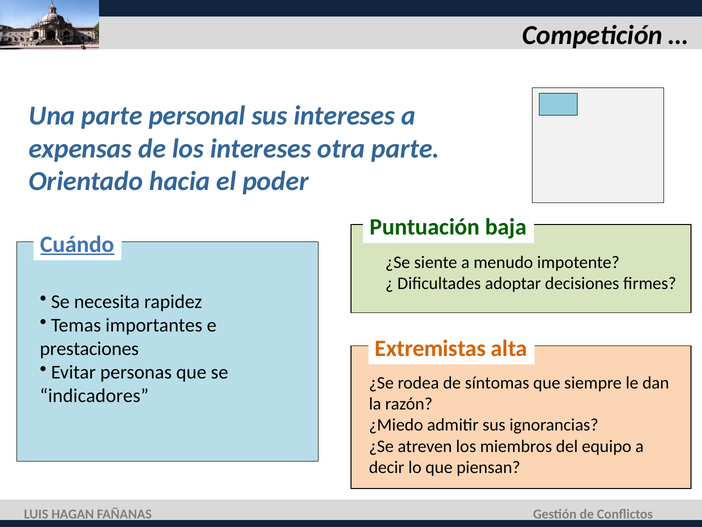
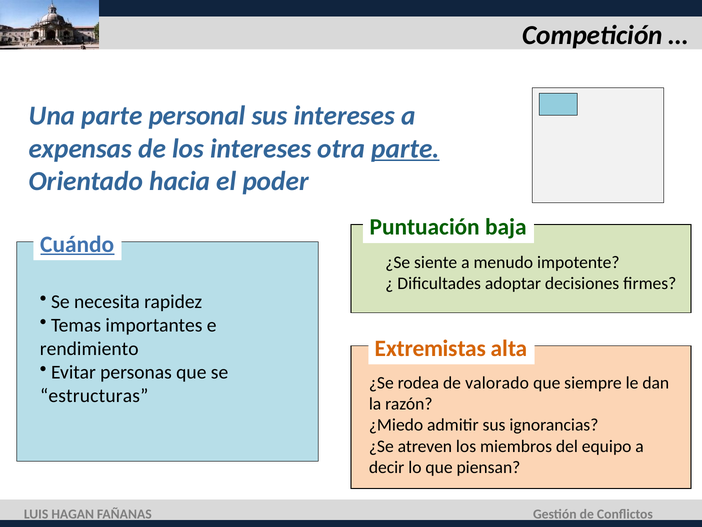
parte underline: none -> present (406, 148)
prestaciones: prestaciones -> rendimiento (89, 349)
síntomas: síntomas -> valorado (497, 383)
indicadores: indicadores -> estructuras (94, 395)
